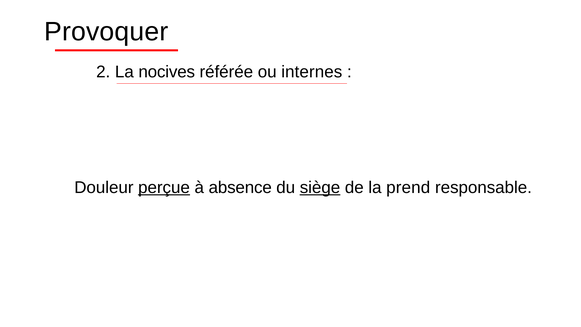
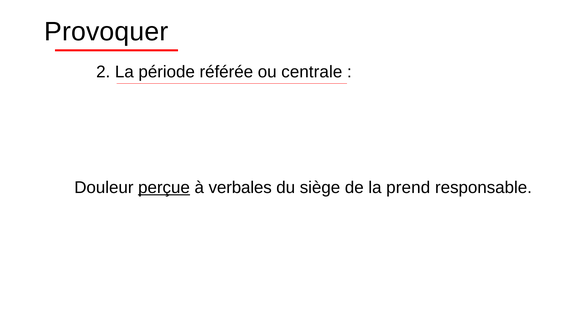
nocives: nocives -> période (167, 72)
internes: internes -> centrale (312, 72)
absence: absence -> verbales (240, 188)
siège underline: present -> none (320, 188)
